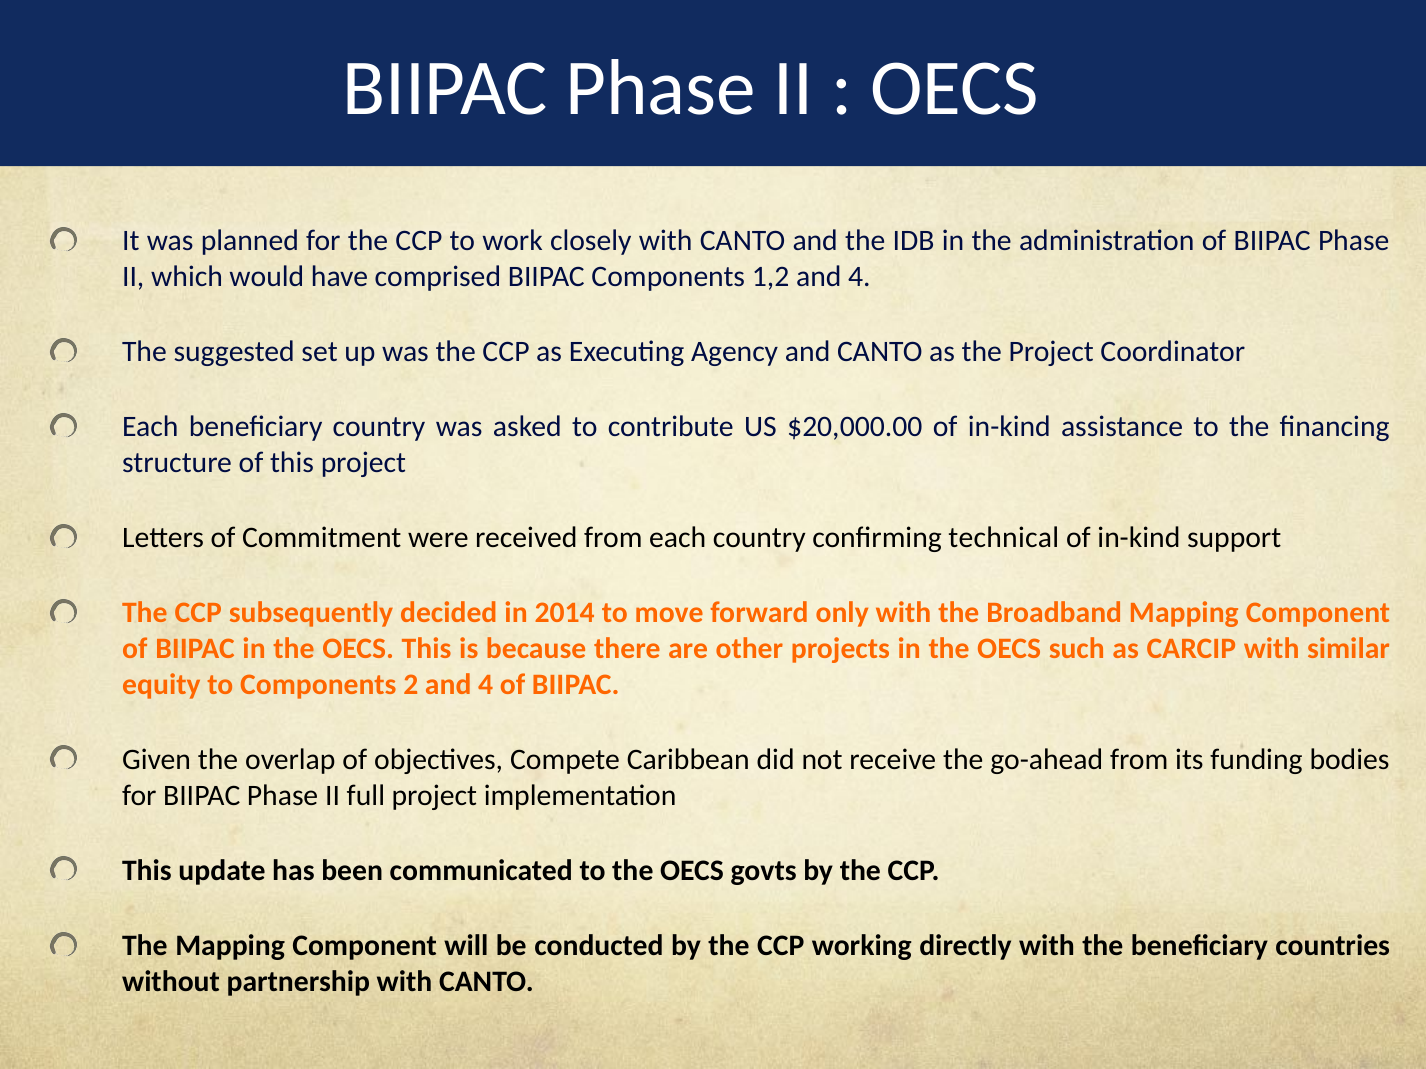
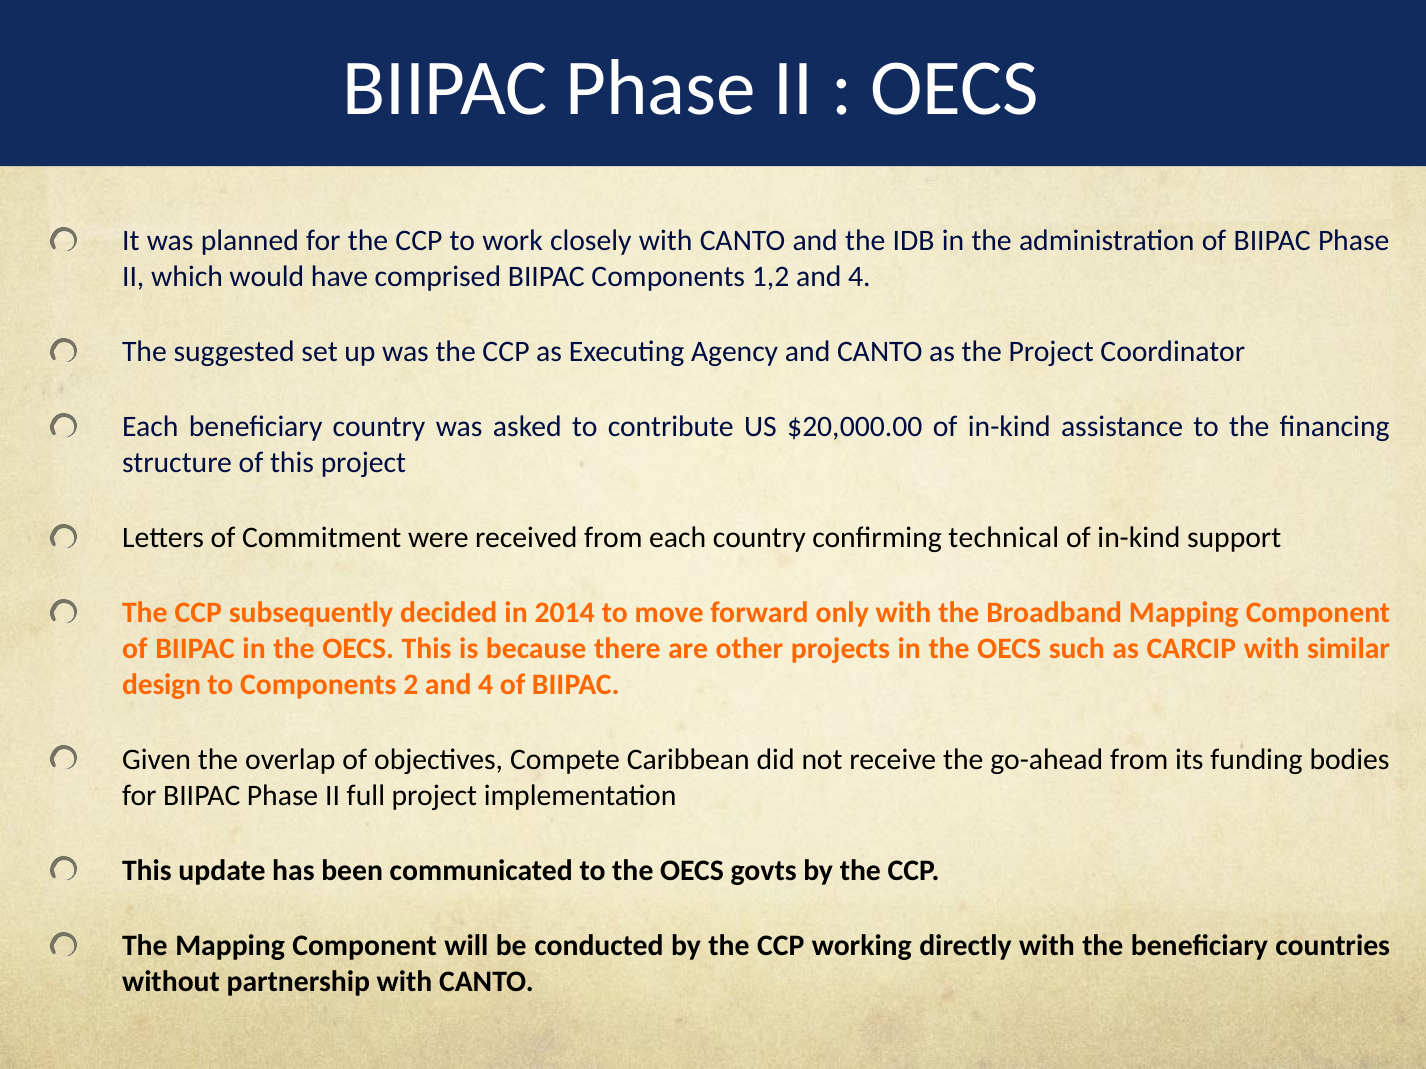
equity: equity -> design (162, 685)
